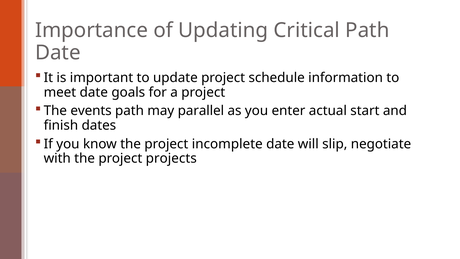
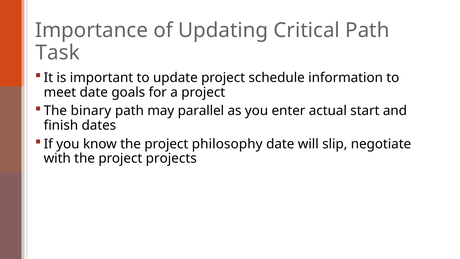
Date: Date -> Task (58, 53)
events: events -> binary (91, 111)
incomplete: incomplete -> philosophy (227, 144)
